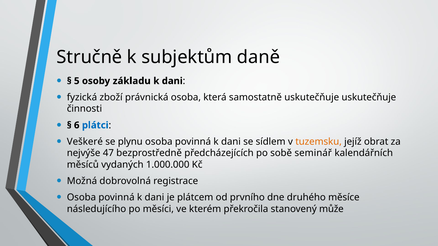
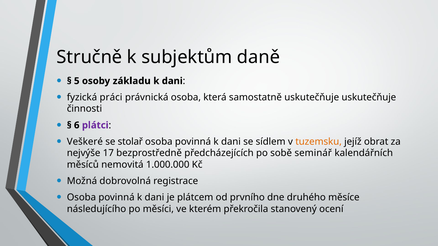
zboží: zboží -> práci (111, 97)
plátci colour: blue -> purple (95, 125)
plynu: plynu -> stolař (130, 142)
47: 47 -> 17 (108, 153)
vydaných: vydaných -> nemovitá (122, 165)
může: může -> ocení (331, 209)
